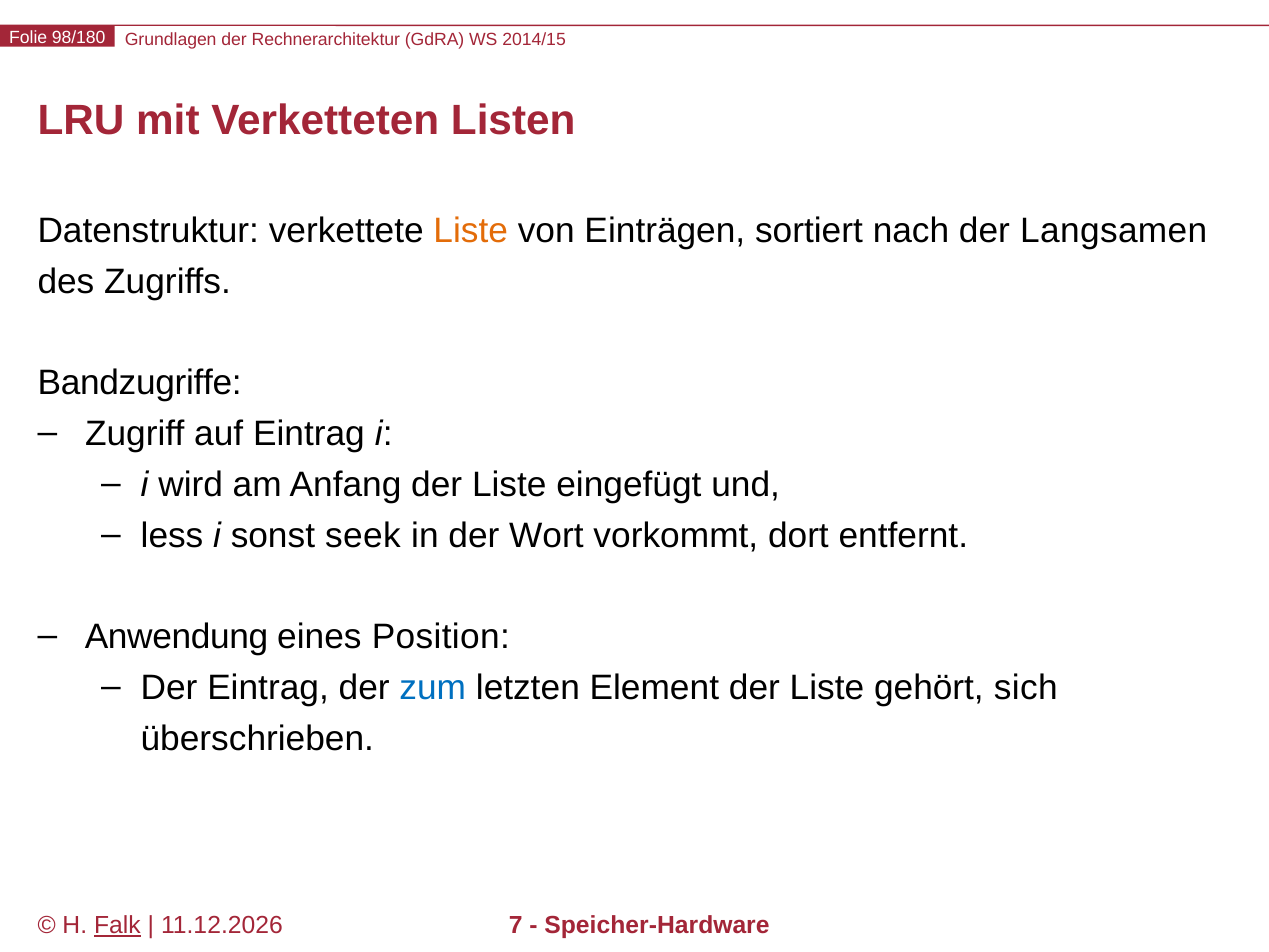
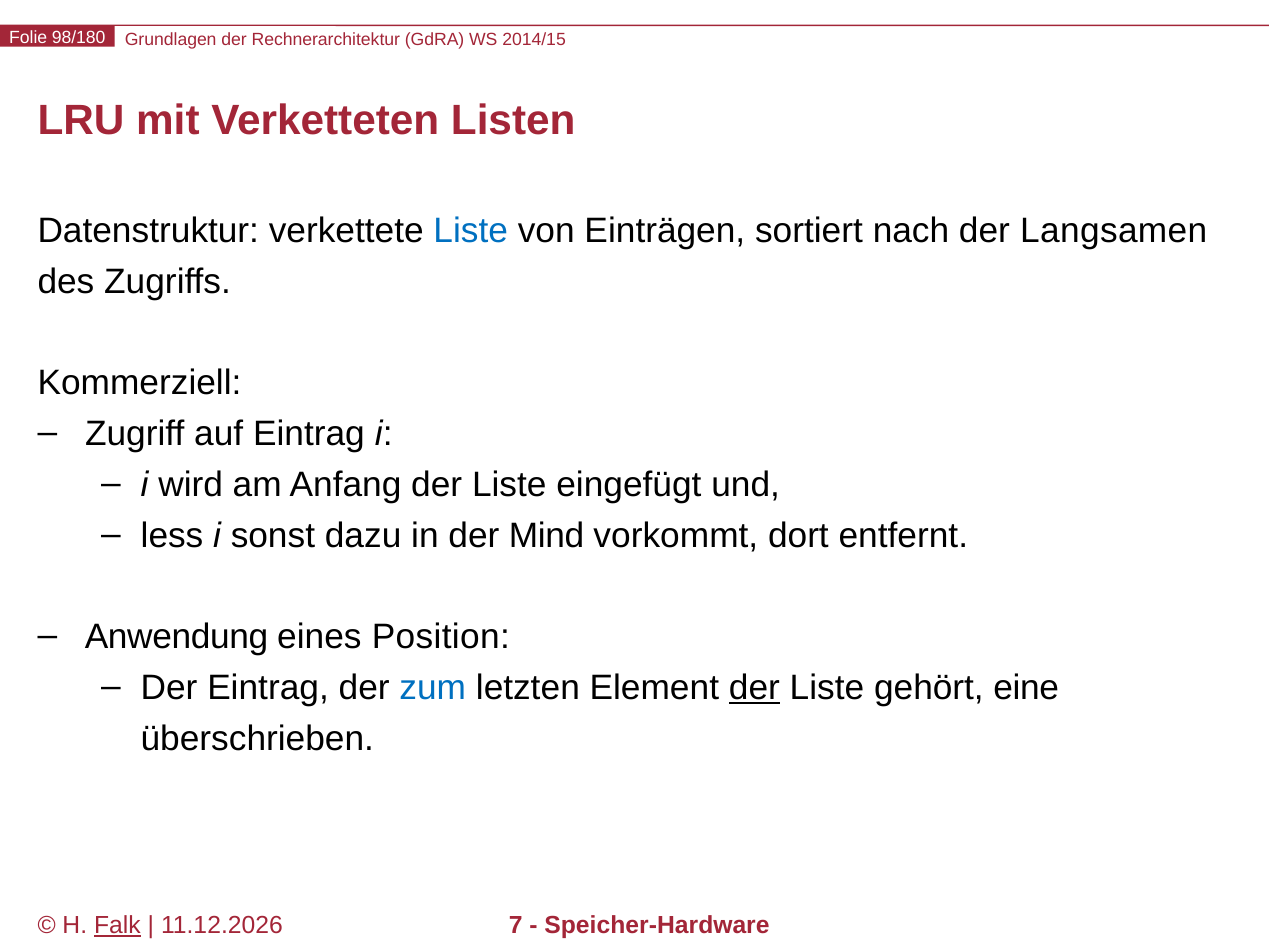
Liste colour: orange -> blue (471, 231)
Bandzugriffe: Bandzugriffe -> Kommerziell (140, 383)
seek: seek -> dazu (363, 536)
Wort: Wort -> Mind (547, 536)
der underline: none -> present (754, 688)
sich: sich -> eine (1026, 688)
